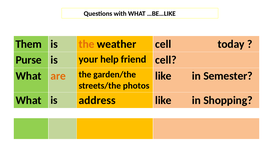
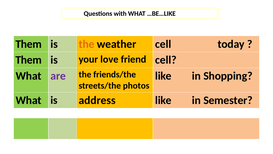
Purse: Purse -> Them (29, 60)
help: help -> love (109, 59)
are colour: orange -> purple (58, 76)
garden/the: garden/the -> friends/the (115, 74)
Semester: Semester -> Shopping (228, 76)
Shopping: Shopping -> Semester (228, 100)
